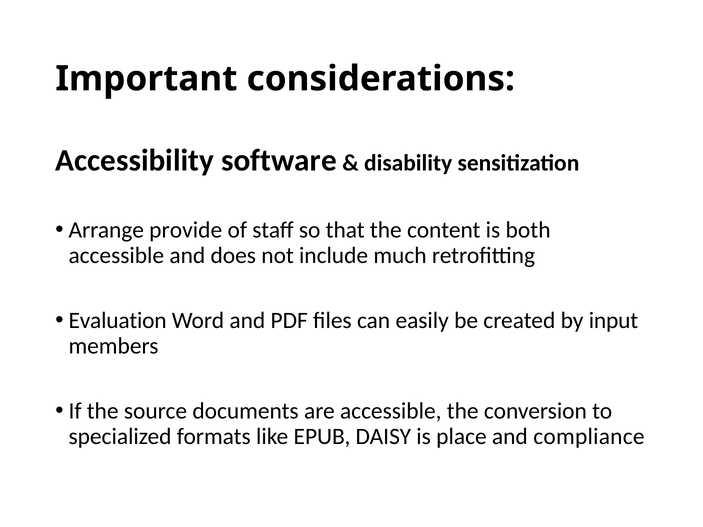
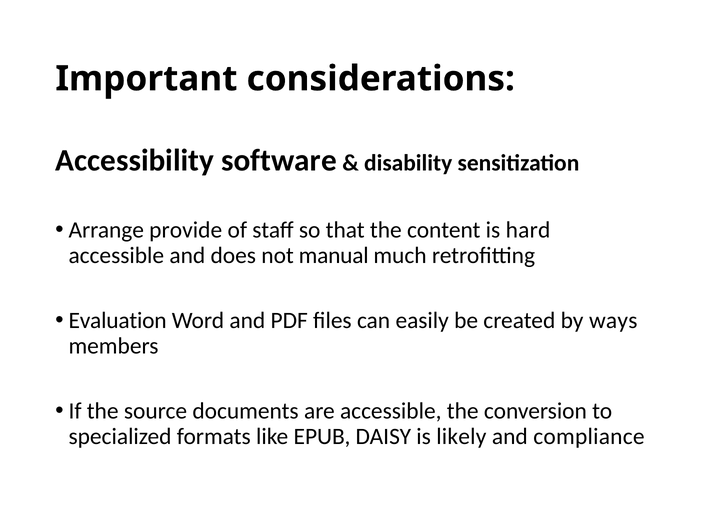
both: both -> hard (528, 230)
include: include -> manual (334, 255)
input: input -> ways (613, 321)
place: place -> likely (461, 437)
